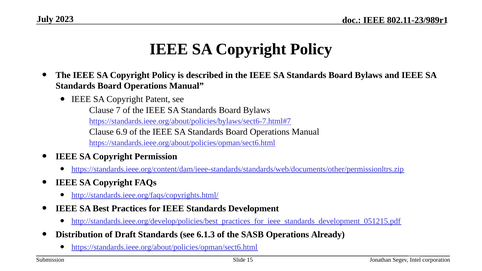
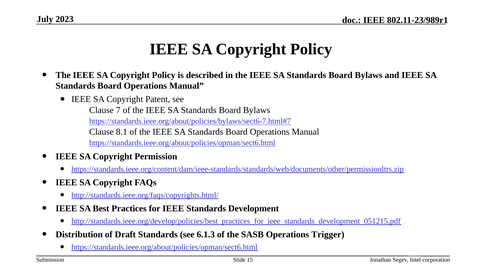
6.9: 6.9 -> 8.1 (122, 132)
Already: Already -> Trigger (328, 235)
